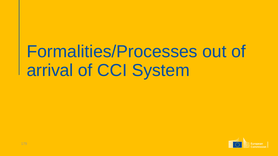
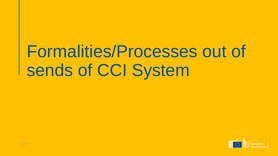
arrival: arrival -> sends (50, 71)
